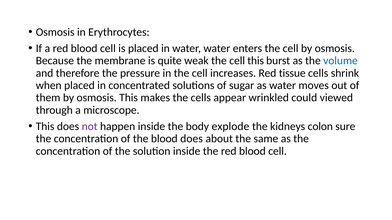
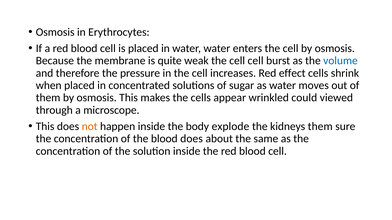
cell this: this -> cell (256, 61)
tissue: tissue -> effect (292, 73)
not colour: purple -> orange (90, 127)
kidneys colon: colon -> them (320, 127)
